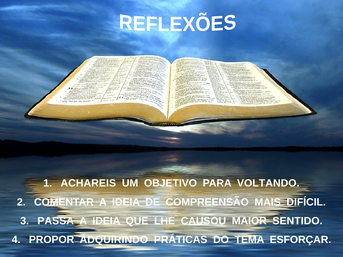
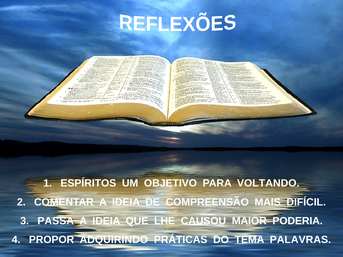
ACHAREIS: ACHAREIS -> ESPÍRITOS (88, 183)
SENTIDO: SENTIDO -> PODERIA (298, 221)
ESFORÇAR: ESFORÇAR -> PALAVRAS (300, 240)
